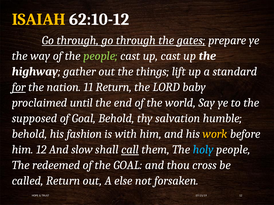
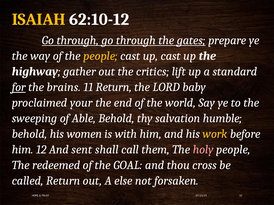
people colour: light green -> yellow (100, 56)
things: things -> critics (153, 72)
nation: nation -> brains (64, 87)
until: until -> your (81, 103)
supposed: supposed -> sweeping (35, 119)
of Goal: Goal -> Able (84, 119)
fashion: fashion -> women (84, 134)
slow: slow -> sent (82, 150)
call underline: present -> none (130, 150)
holy colour: light blue -> pink (203, 150)
